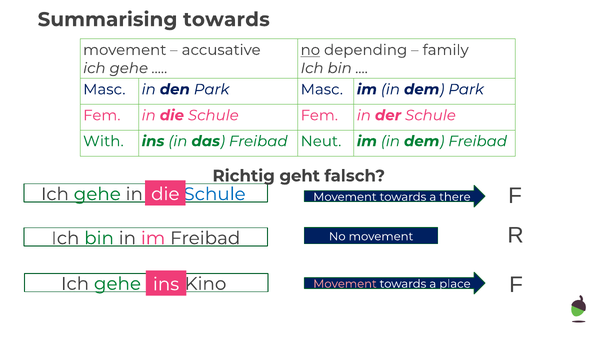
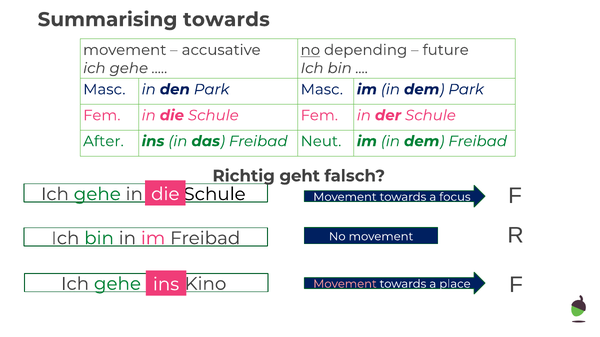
family: family -> future (446, 50)
With: With -> After (103, 141)
Schule colour: blue -> black (215, 194)
there: there -> focus (455, 197)
